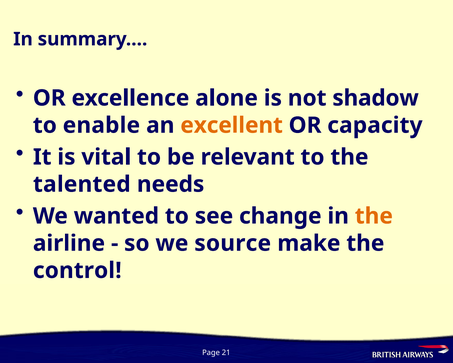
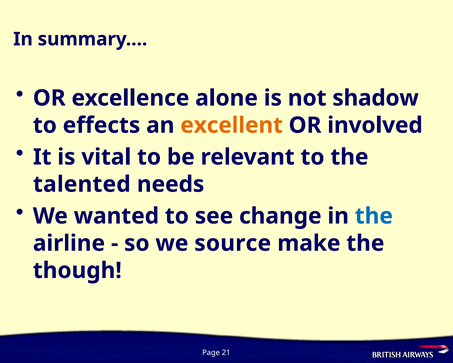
enable: enable -> effects (101, 125)
capacity: capacity -> involved (375, 125)
the colour: orange -> blue (374, 216)
control: control -> though (77, 270)
